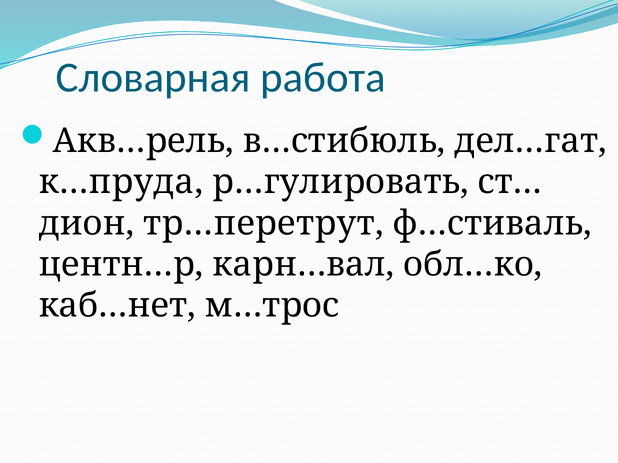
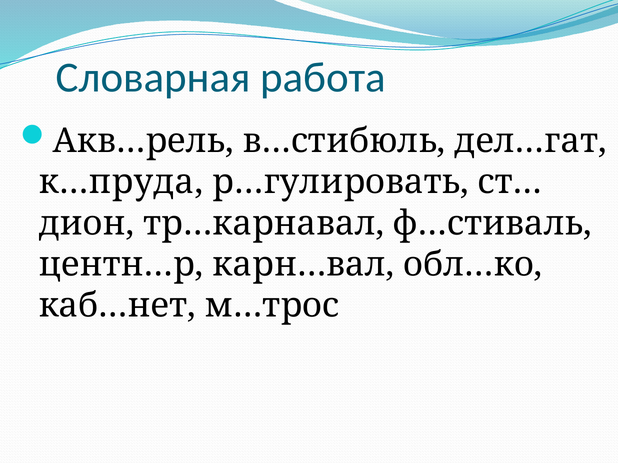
тр…перетрут: тр…перетрут -> тр…карнавал (264, 224)
